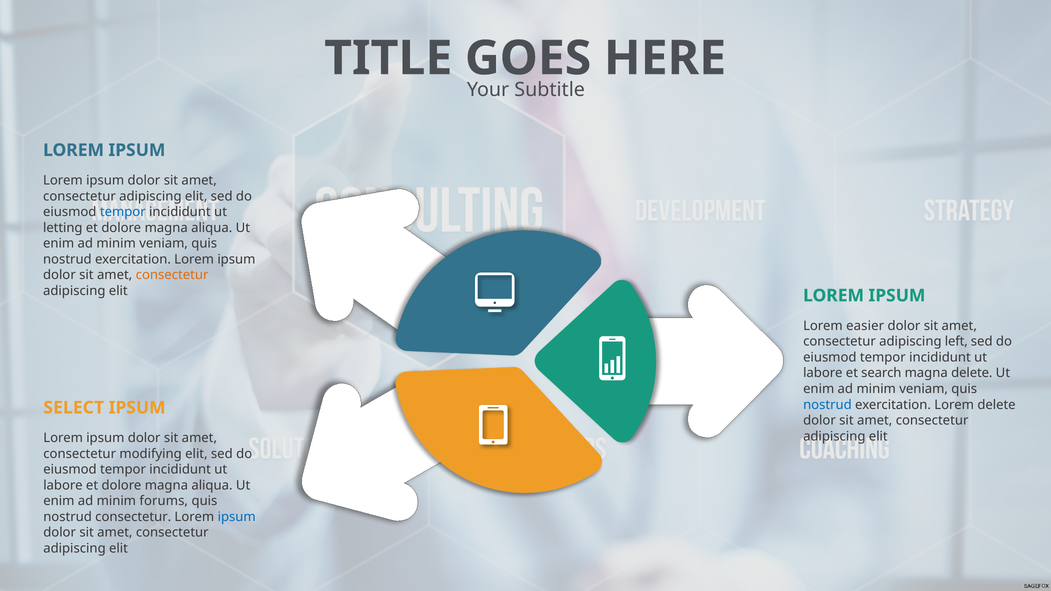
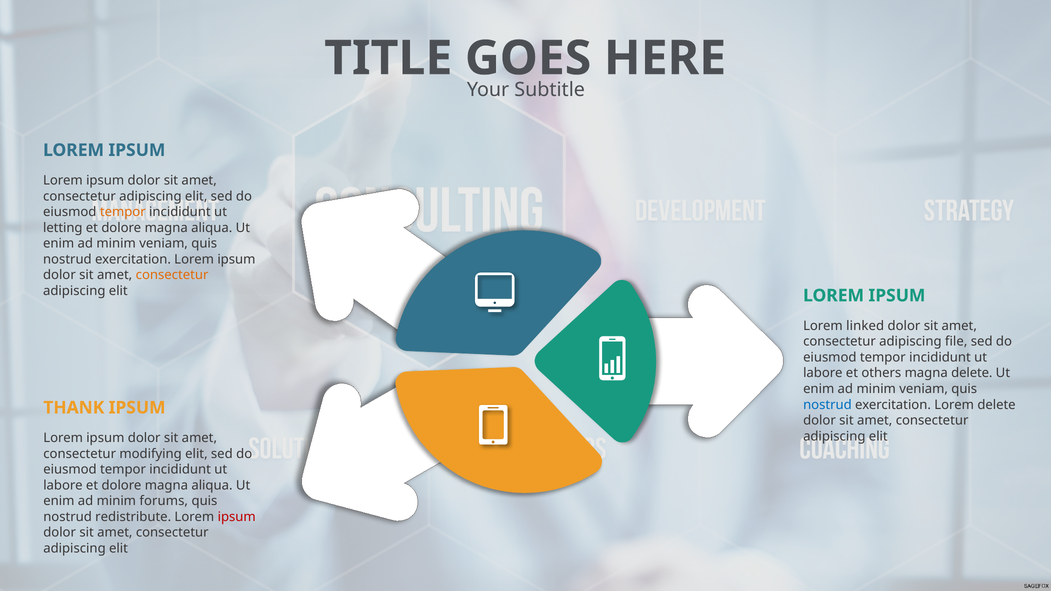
tempor colour: blue -> orange (123, 212)
easier: easier -> linked (865, 326)
left: left -> file (956, 342)
search: search -> others (881, 373)
SELECT: SELECT -> THANK (74, 408)
nostrud consectetur: consectetur -> redistribute (133, 517)
ipsum colour: blue -> red (237, 517)
